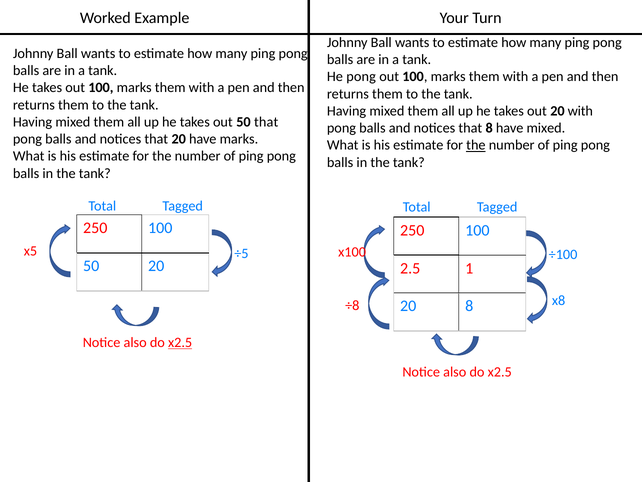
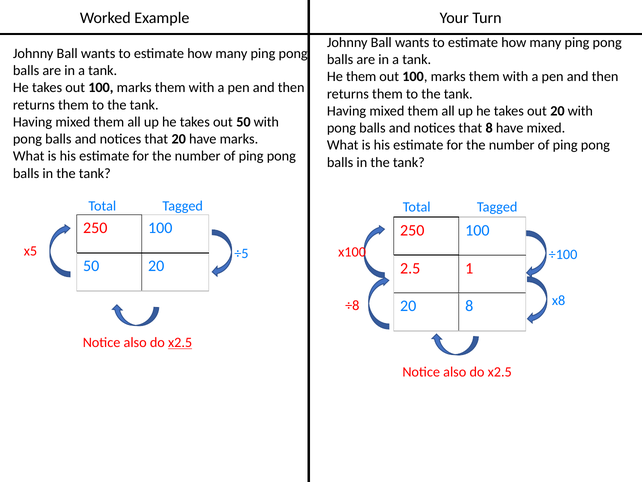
He pong: pong -> them (361, 77)
50 that: that -> with (266, 122)
the underline: present -> none (476, 145)
